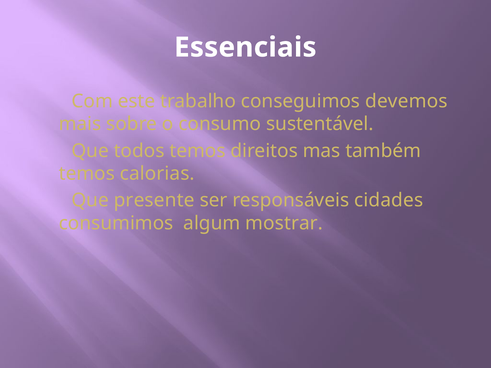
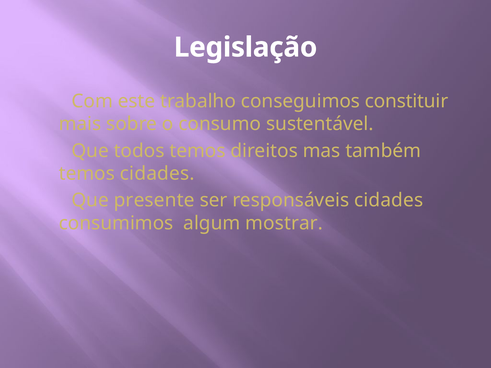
Essenciais: Essenciais -> Legislação (246, 47)
devemos: devemos -> constituir (407, 101)
temos calorias: calorias -> cidades (157, 174)
